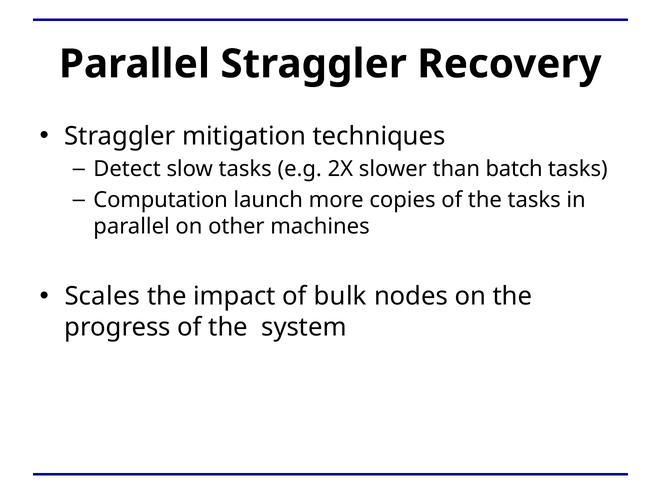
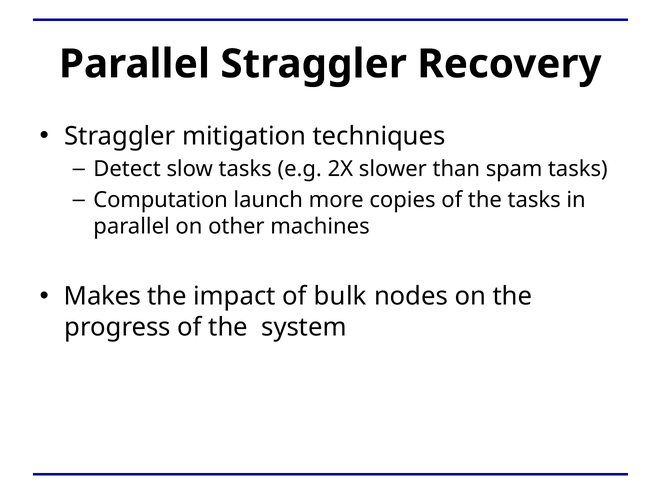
batch: batch -> spam (514, 169)
Scales: Scales -> Makes (103, 296)
